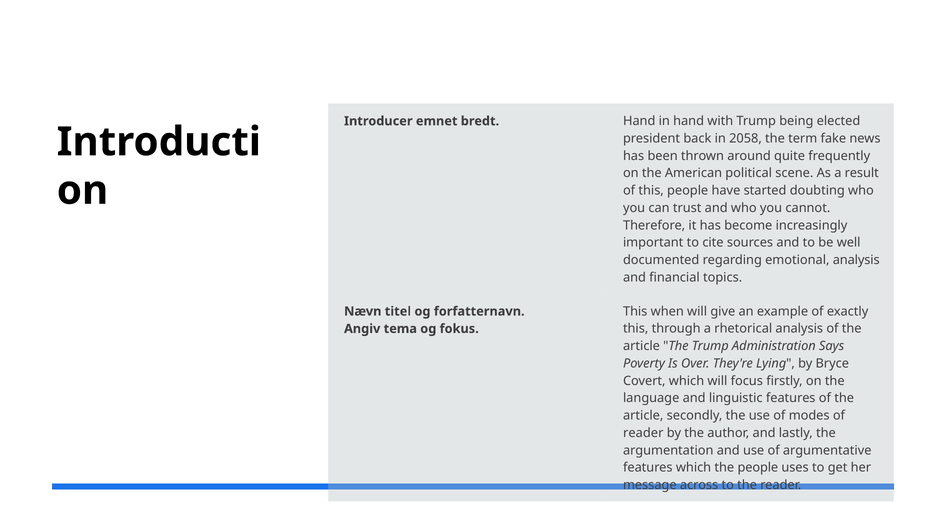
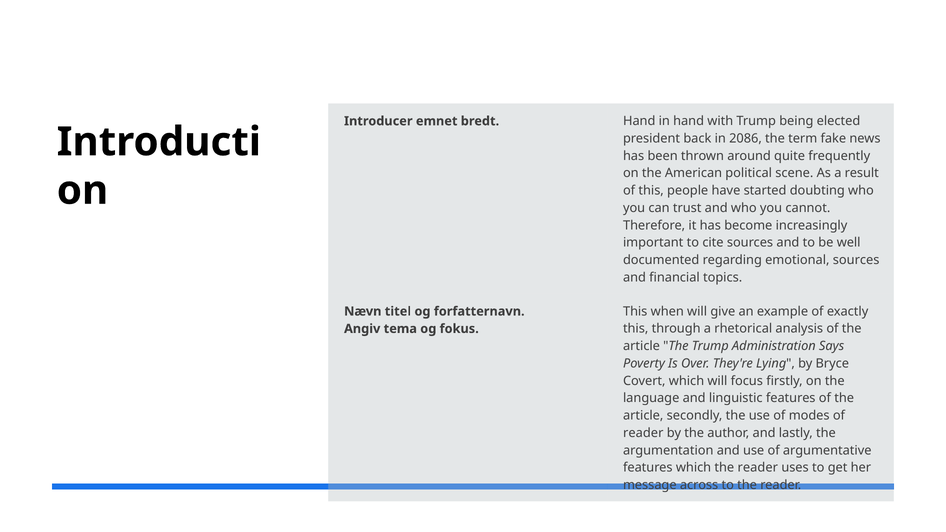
2058: 2058 -> 2086 (745, 139)
emotional analysis: analysis -> sources (856, 260)
which the people: people -> reader (758, 468)
